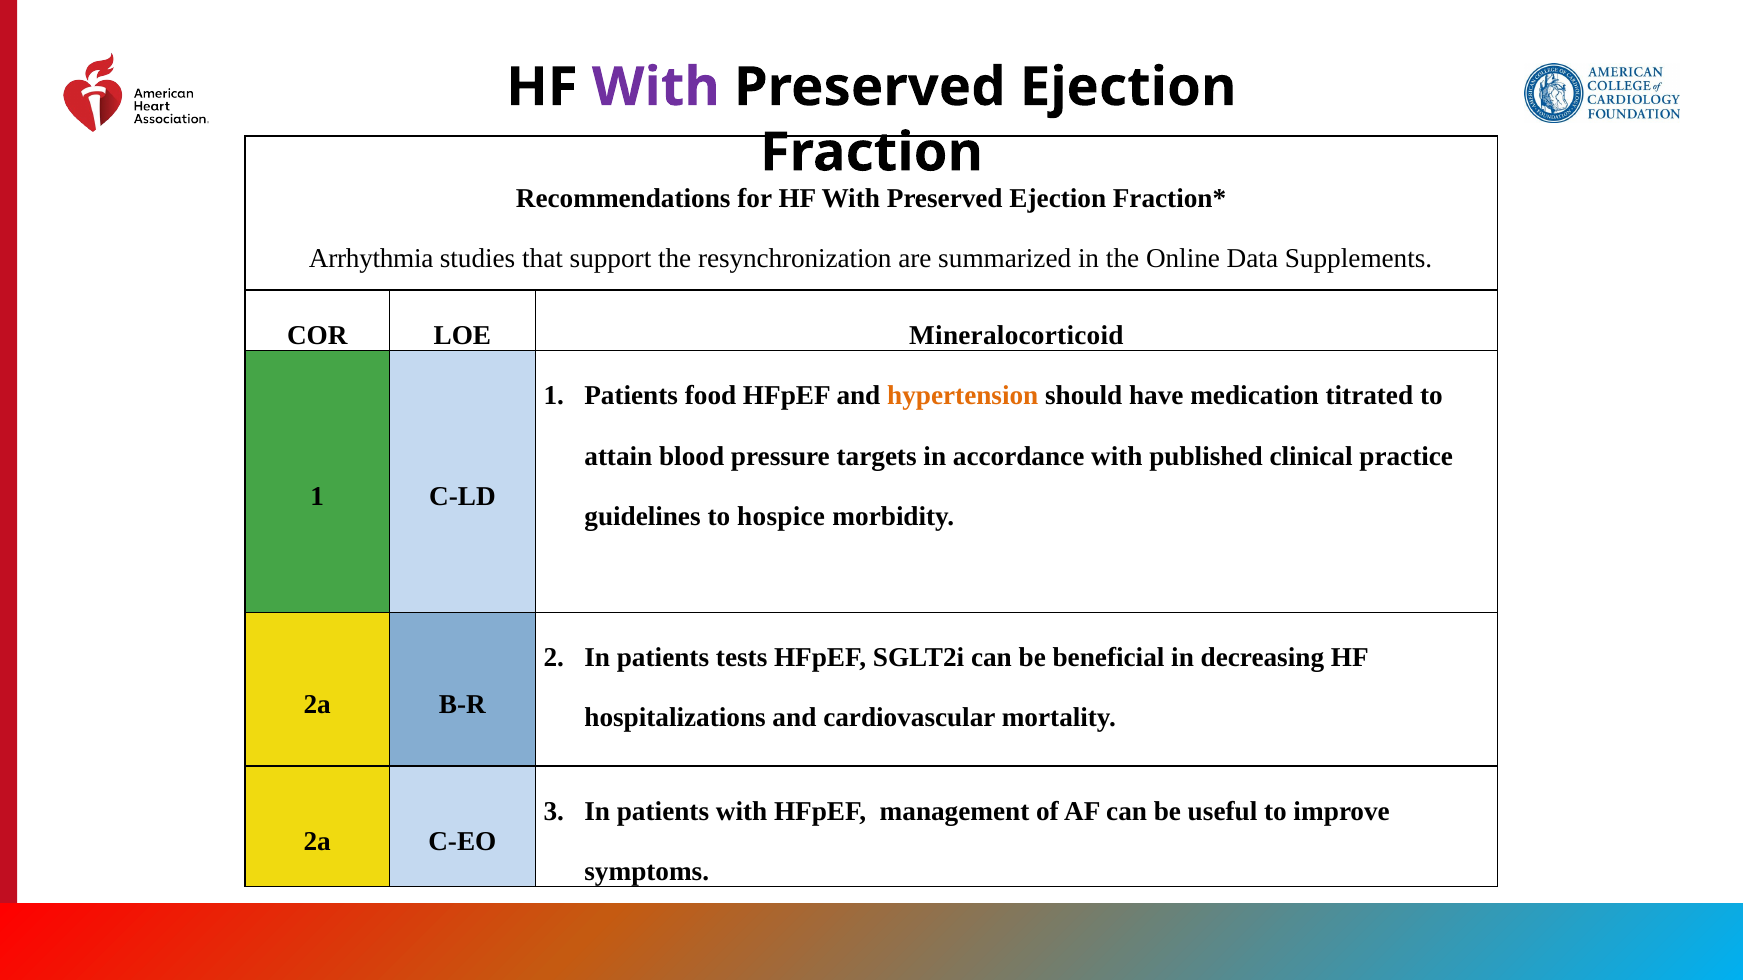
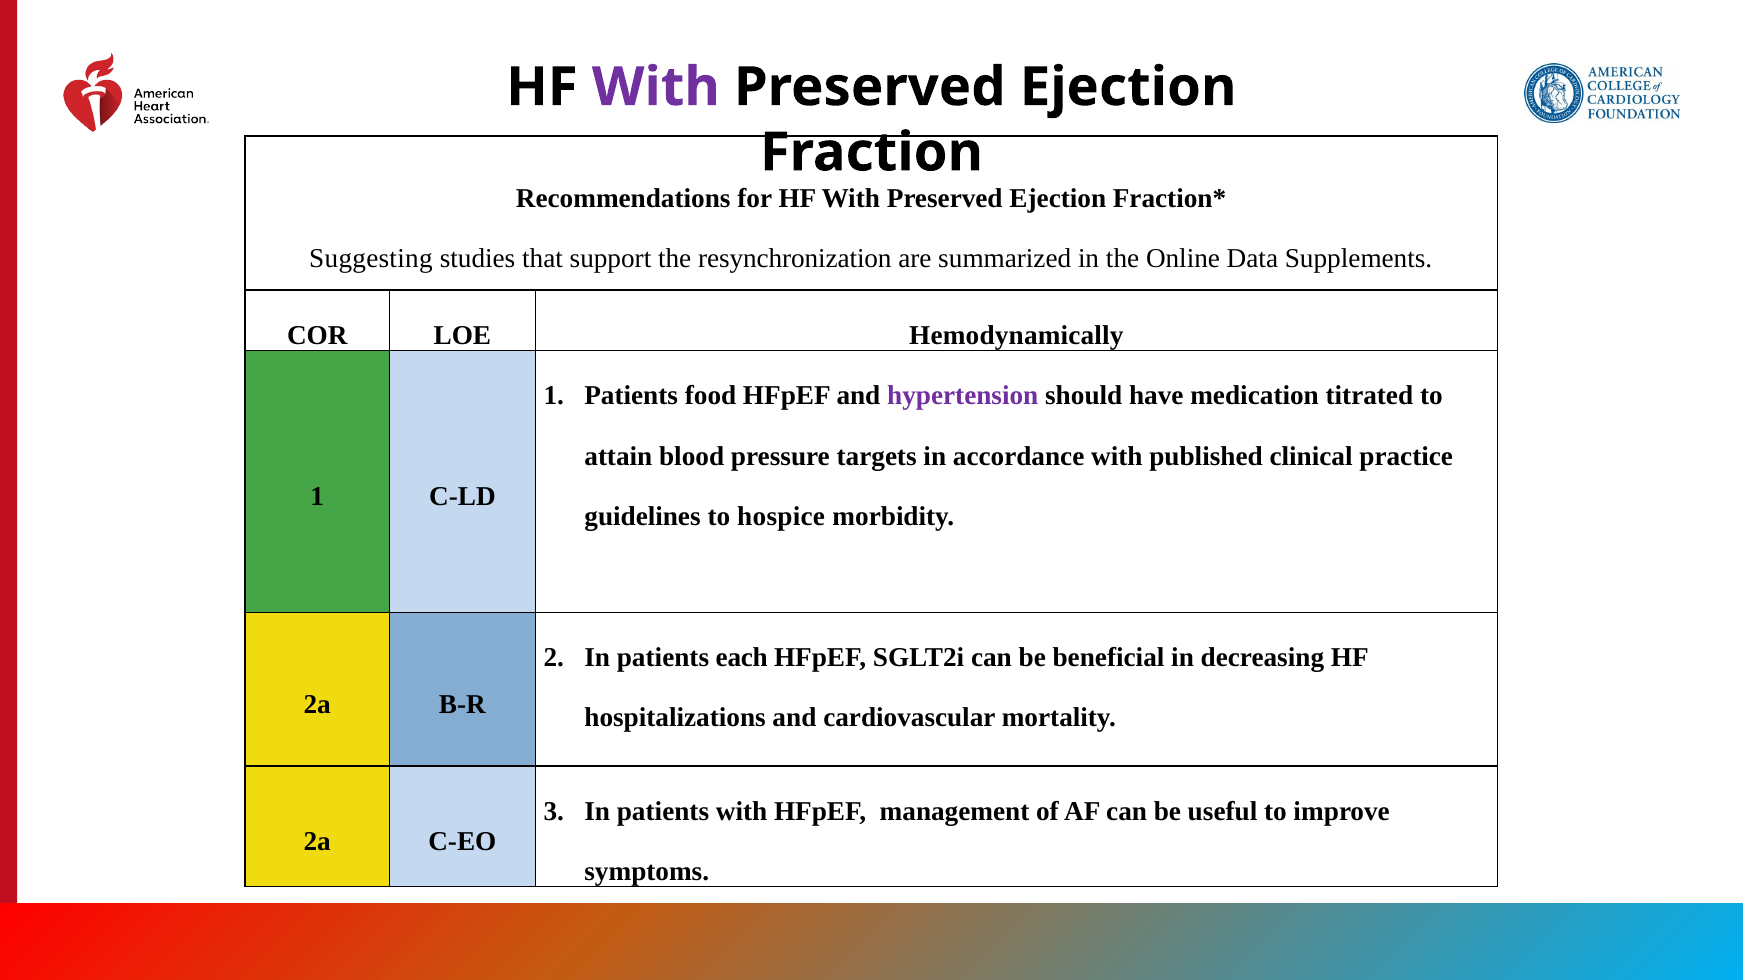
Arrhythmia: Arrhythmia -> Suggesting (371, 259)
Mineralocorticoid: Mineralocorticoid -> Hemodynamically (1016, 336)
hypertension colour: orange -> purple (963, 396)
tests: tests -> each (742, 658)
